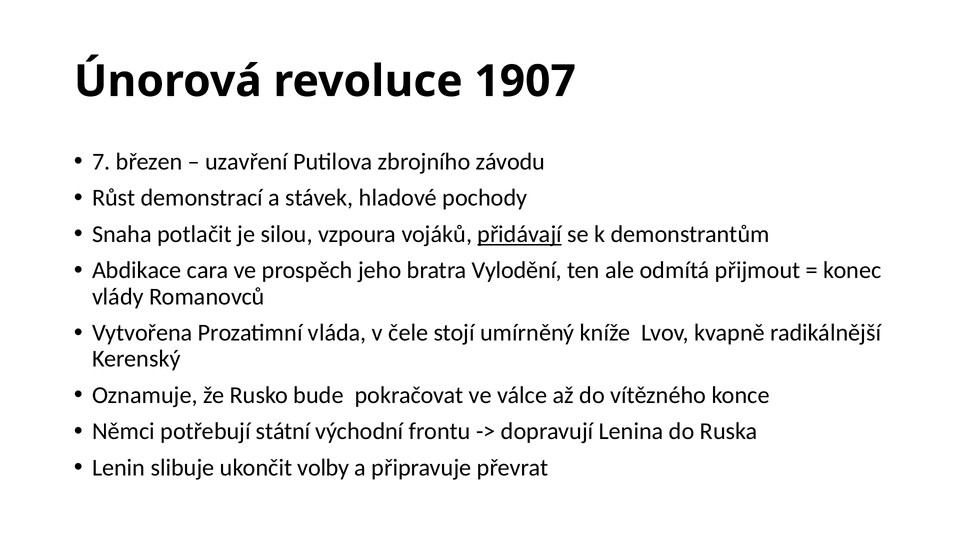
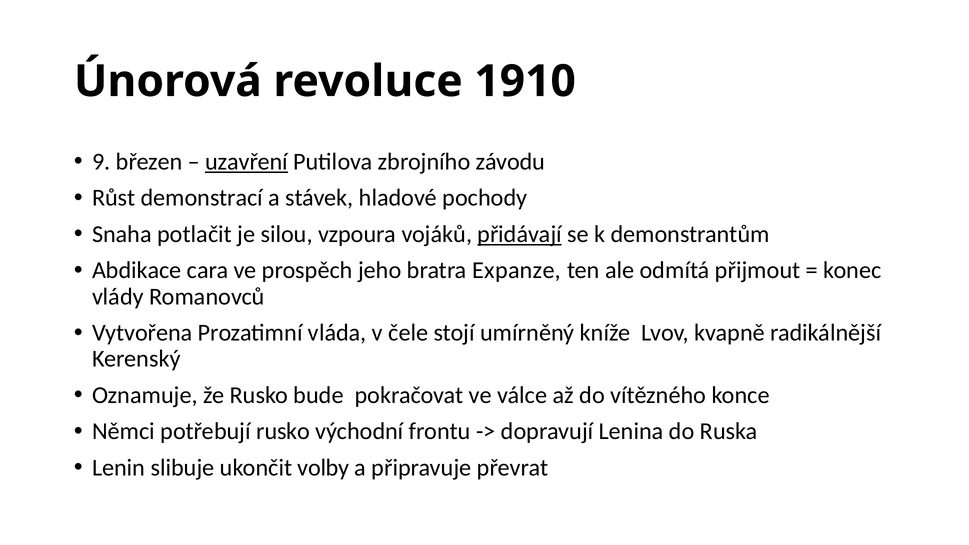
1907: 1907 -> 1910 (525, 81)
7: 7 -> 9 (101, 162)
uzavření underline: none -> present (247, 162)
Vylodění: Vylodění -> Expanze (517, 270)
potřebují státní: státní -> rusko (283, 431)
